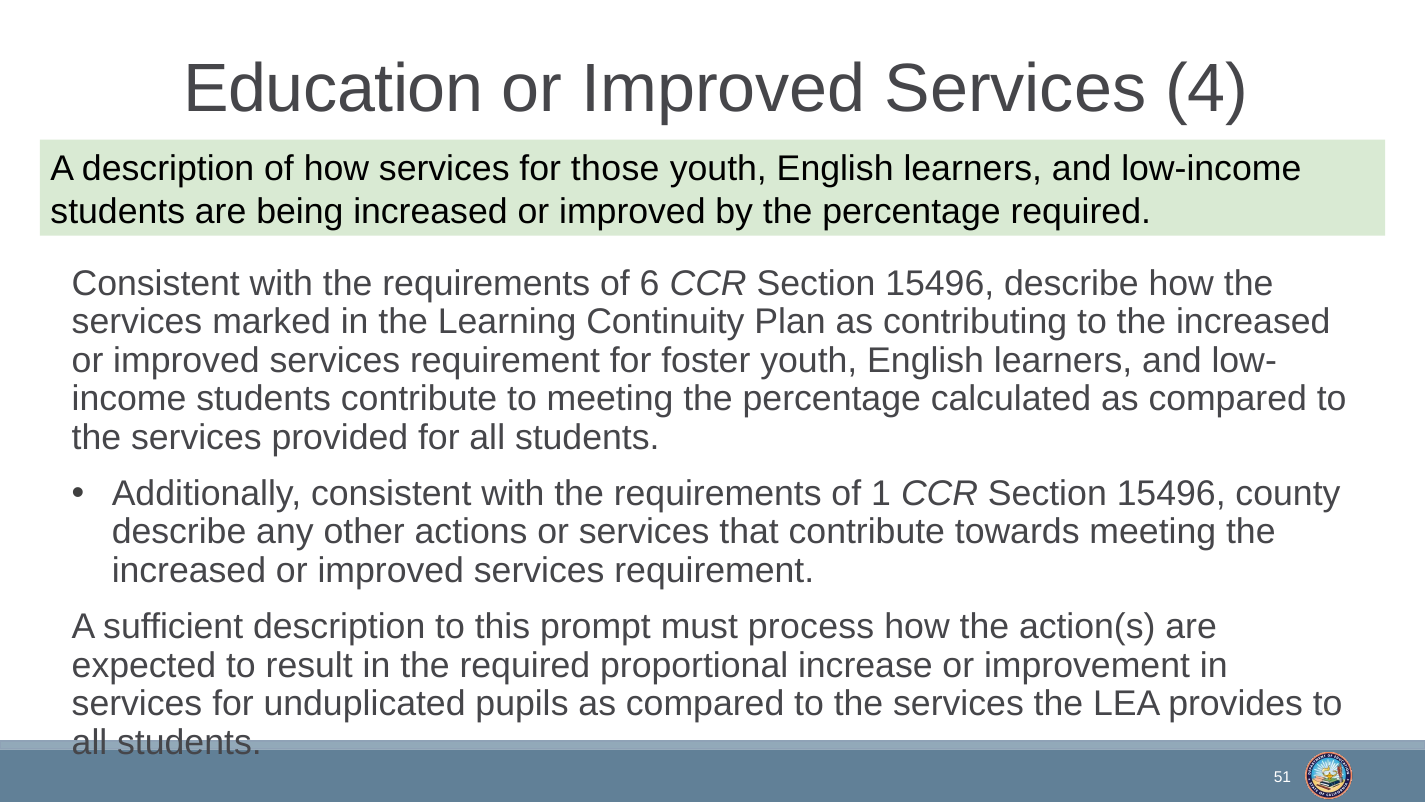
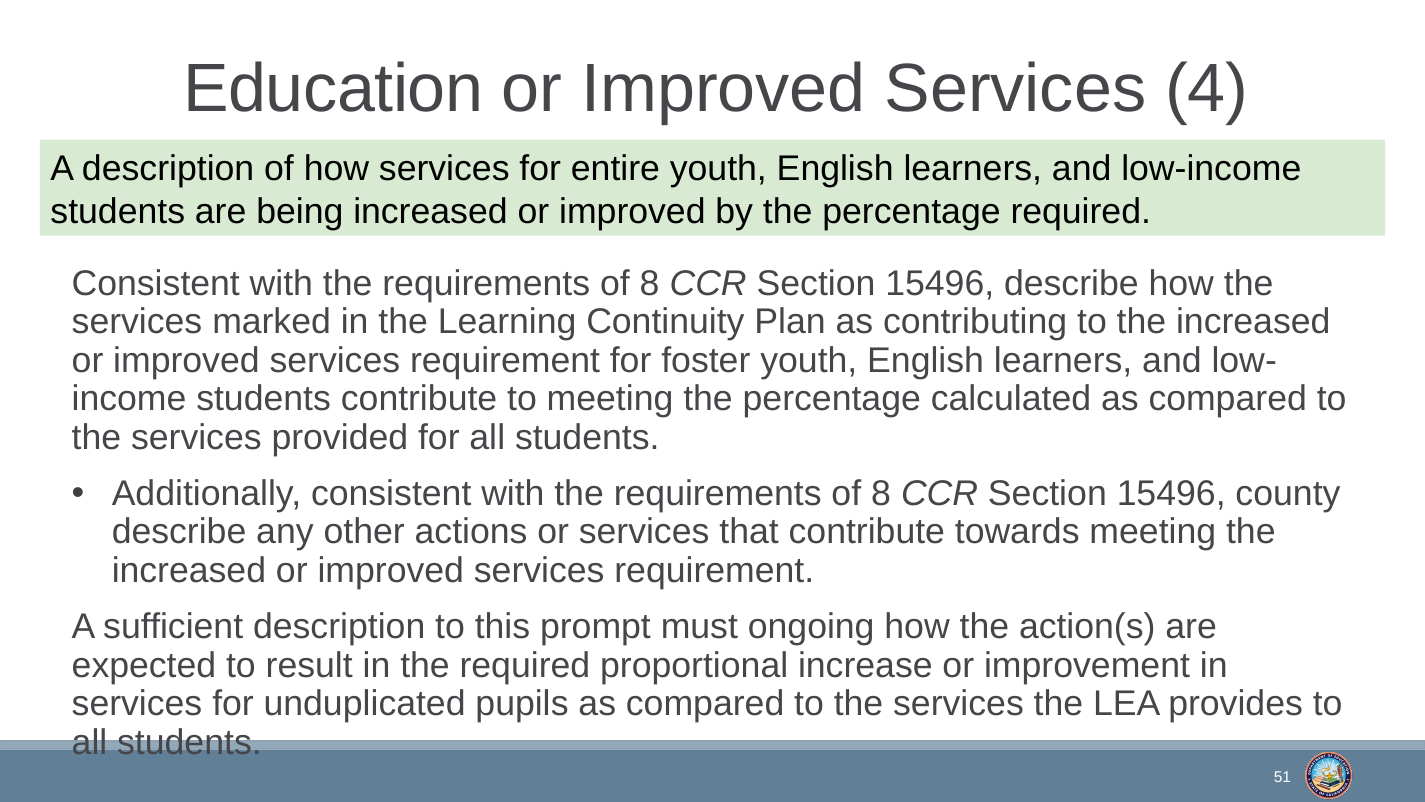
those: those -> entire (615, 169)
6: 6 -> 8 (649, 283)
1: 1 -> 8 (881, 493)
process: process -> ongoing (811, 627)
